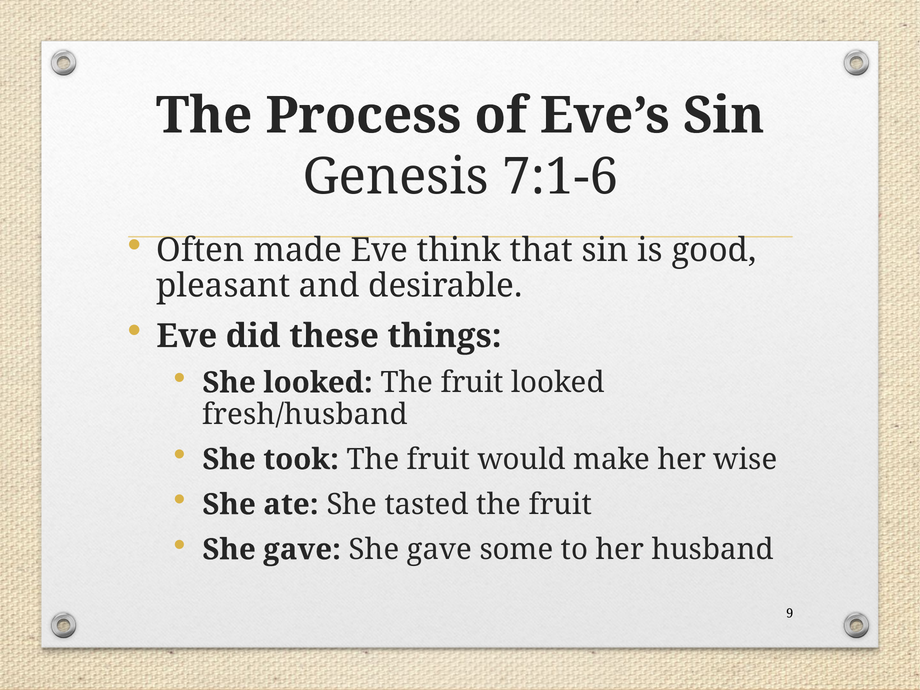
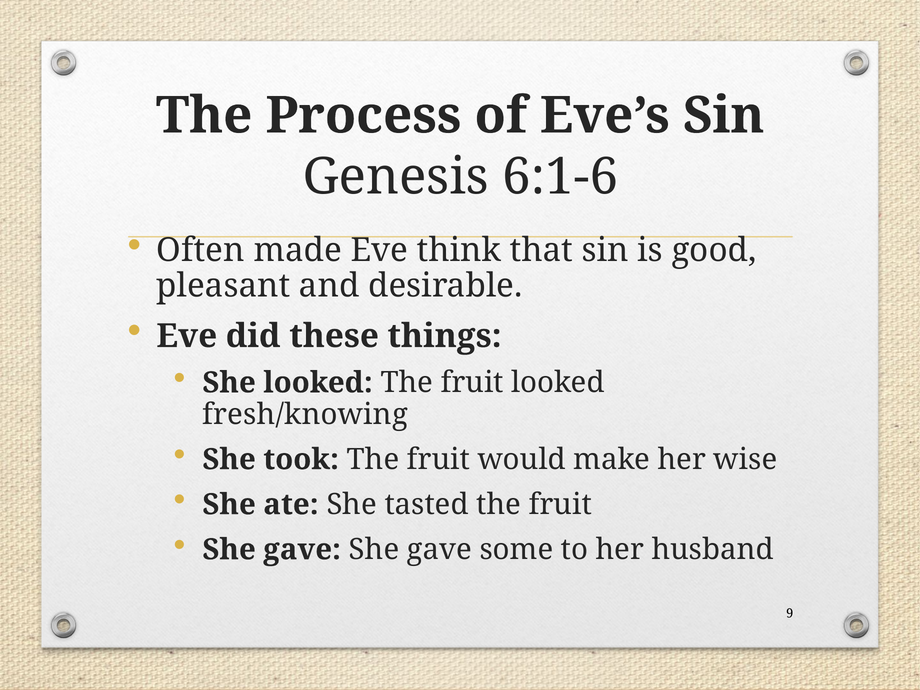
7:1-6: 7:1-6 -> 6:1-6 (560, 177)
fresh/husband: fresh/husband -> fresh/knowing (305, 414)
